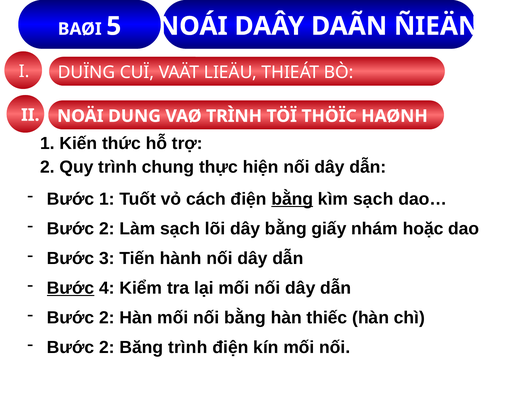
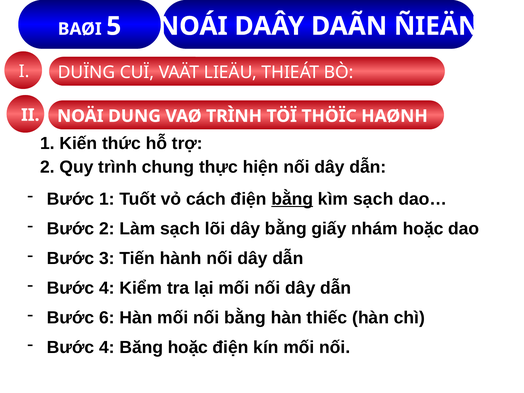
Bước underline: present -> none (71, 288)
2: 2 -> 6 (107, 318)
2: 2 -> 4 (107, 348)
Băng trình: trình -> hoặc (188, 348)
